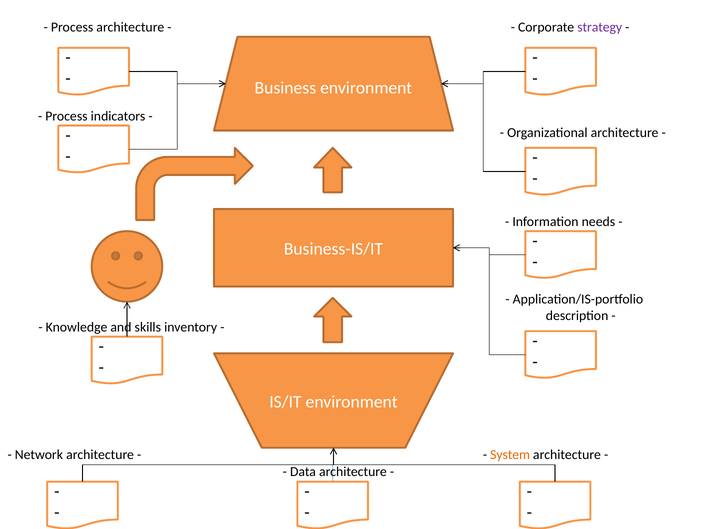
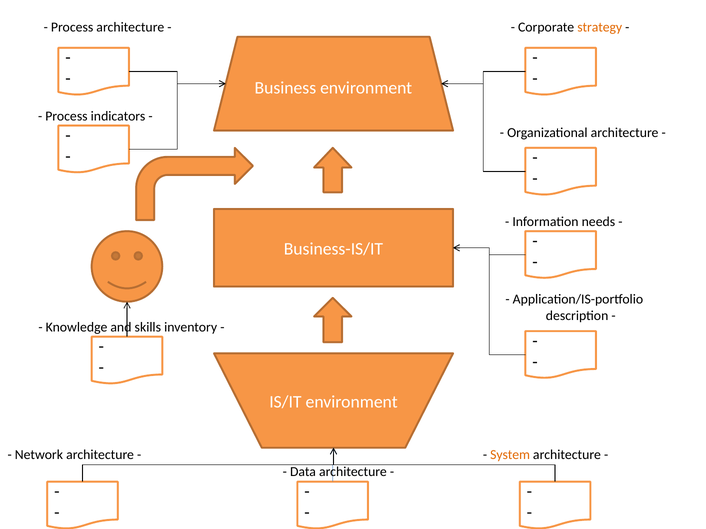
strategy colour: purple -> orange (600, 27)
